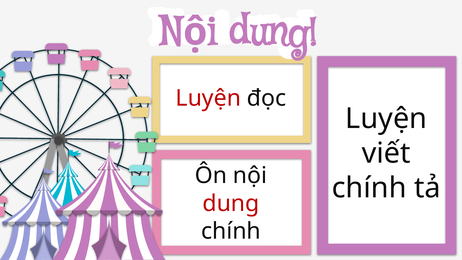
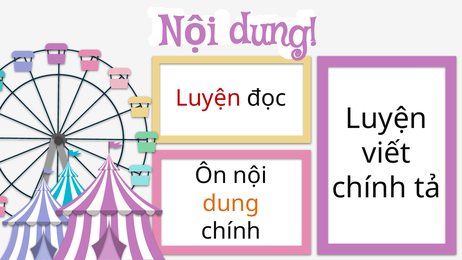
dung colour: red -> orange (231, 203)
